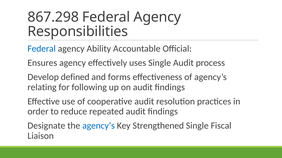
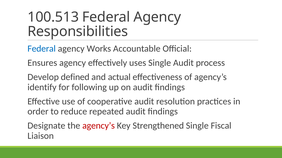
867.298: 867.298 -> 100.513 (53, 17)
Ability: Ability -> Works (99, 49)
forms: forms -> actual (119, 77)
relating: relating -> identify (42, 87)
agency’s colour: blue -> red (99, 126)
